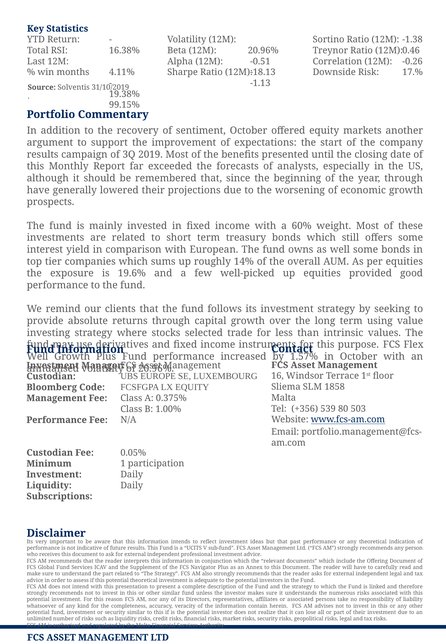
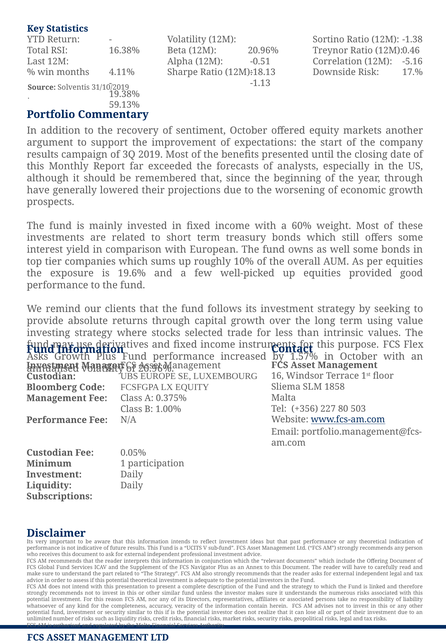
-0.26: -0.26 -> -5.16 (412, 61)
99.15%: 99.15% -> 59.13% (124, 105)
14%: 14% -> 10% (244, 262)
Well: Well -> Asks (37, 357)
539: 539 -> 227 (328, 409)
